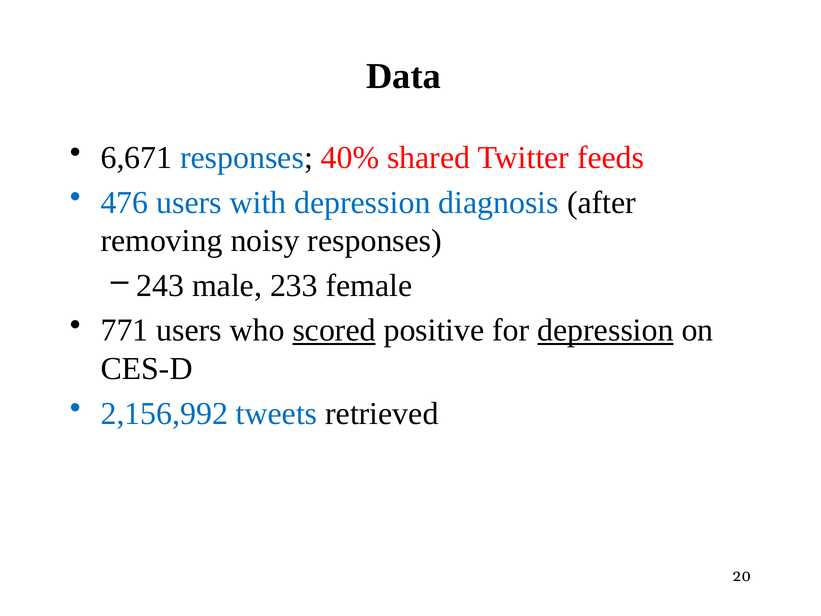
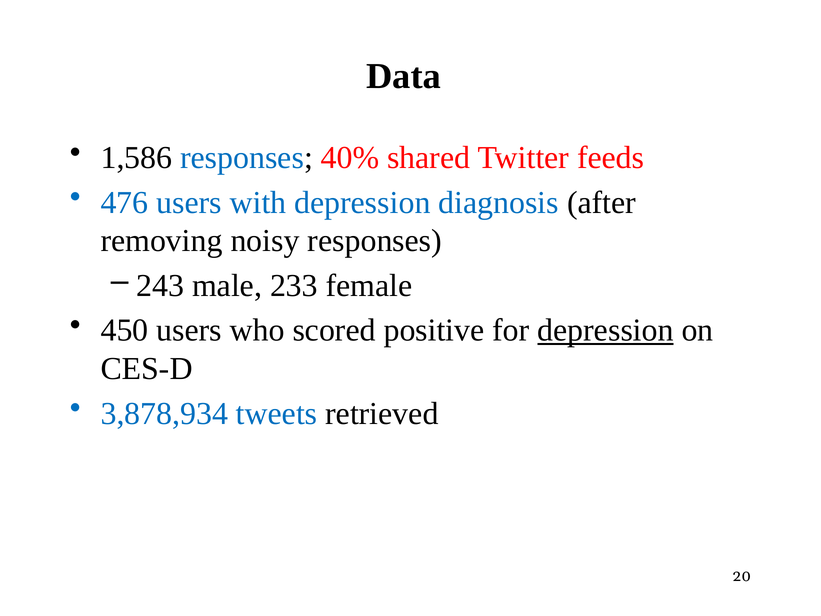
6,671: 6,671 -> 1,586 (136, 158)
771: 771 -> 450 (125, 330)
scored underline: present -> none (334, 330)
2,156,992: 2,156,992 -> 3,878,934 (164, 413)
